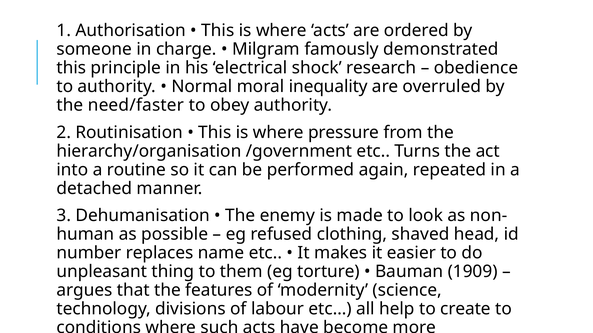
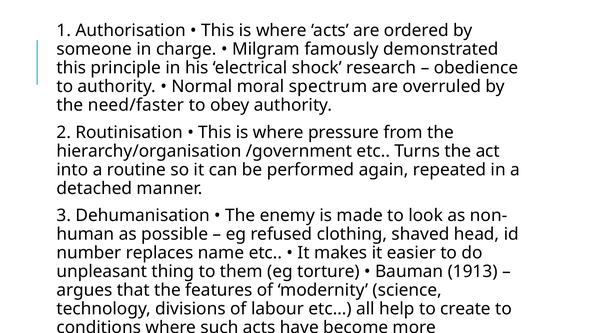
inequality: inequality -> spectrum (328, 87)
1909: 1909 -> 1913 (473, 272)
